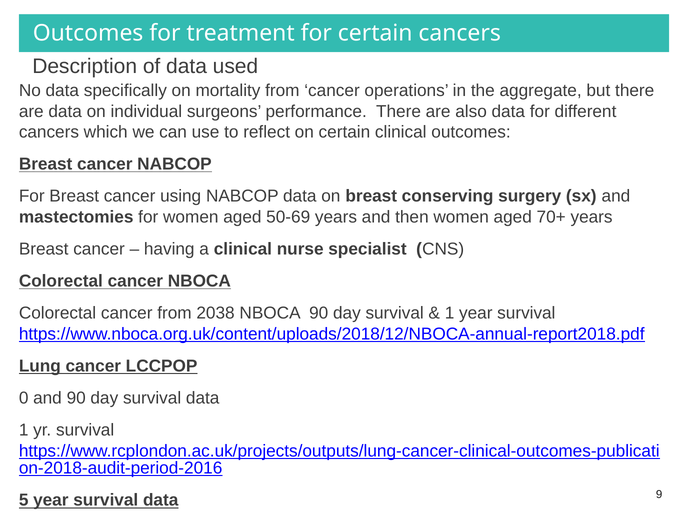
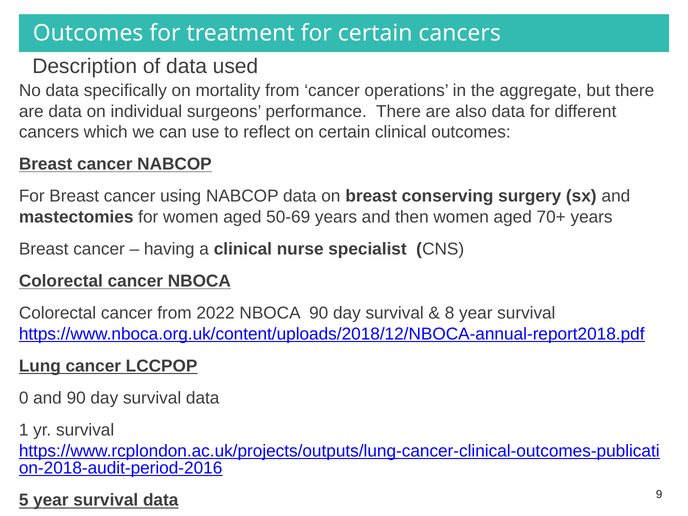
2038: 2038 -> 2022 (216, 313)
1: 1 -> 8 (450, 313)
